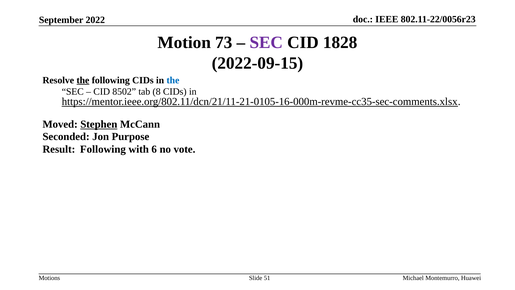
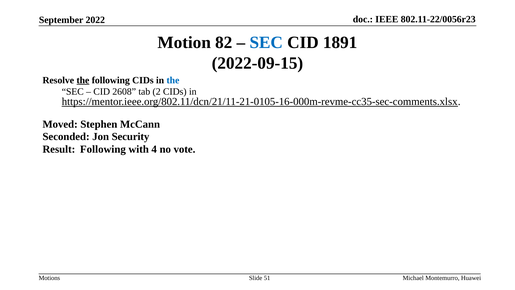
73: 73 -> 82 (224, 42)
SEC colour: purple -> blue (266, 42)
1828: 1828 -> 1891 (340, 42)
8502: 8502 -> 2608 (124, 92)
8: 8 -> 2 (157, 92)
Stephen underline: present -> none (99, 124)
Purpose: Purpose -> Security (131, 137)
6: 6 -> 4 (154, 149)
